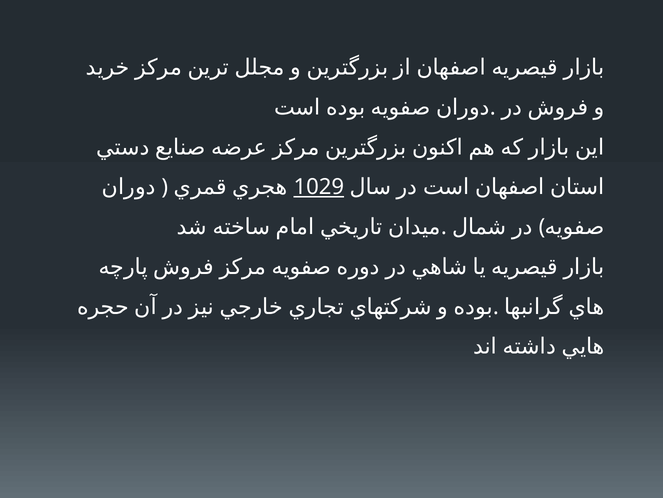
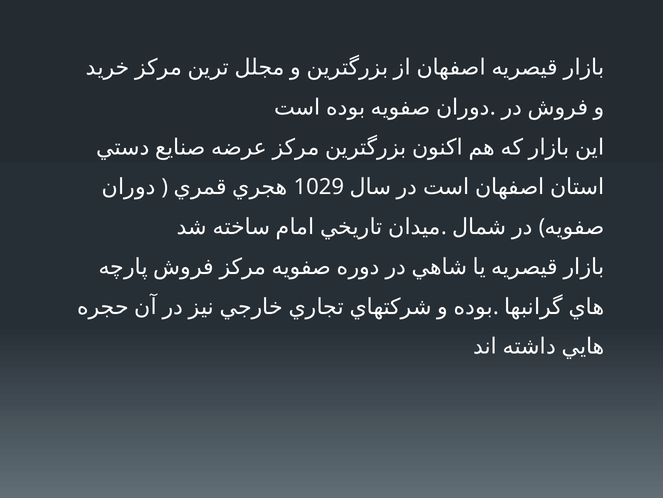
1029 underline: present -> none (319, 187)
